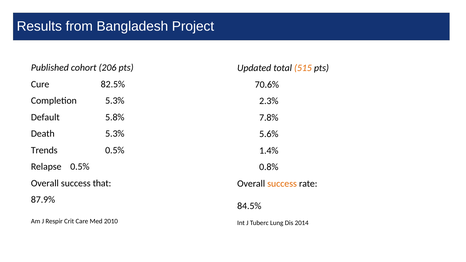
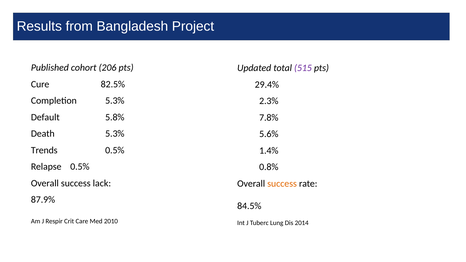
515 colour: orange -> purple (303, 68)
70.6%: 70.6% -> 29.4% (267, 85)
that: that -> lack (102, 183)
